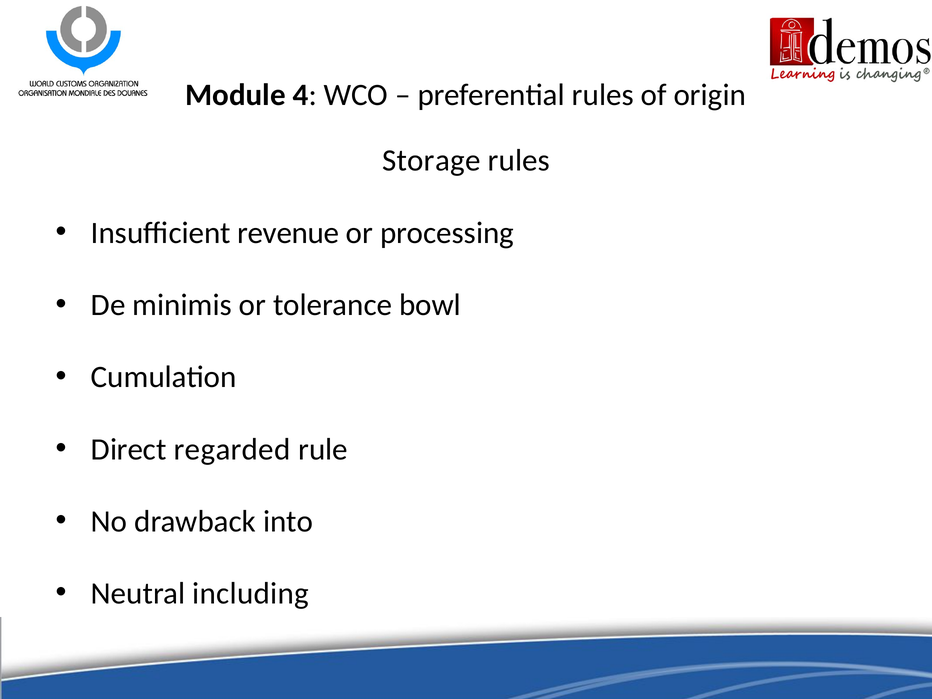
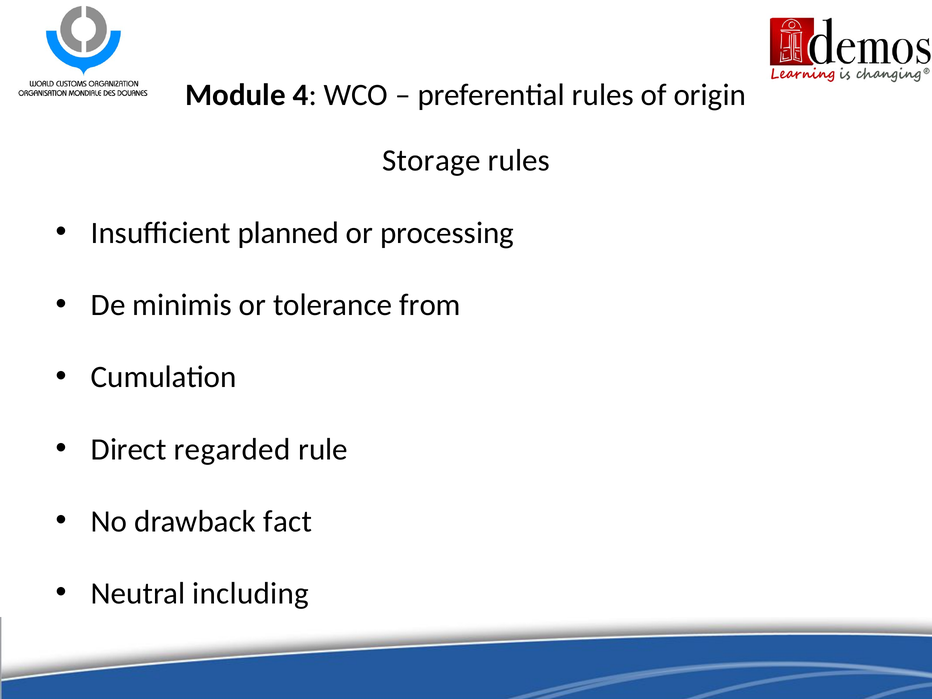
revenue: revenue -> planned (288, 233)
bowl: bowl -> from (430, 305)
into: into -> fact (288, 521)
